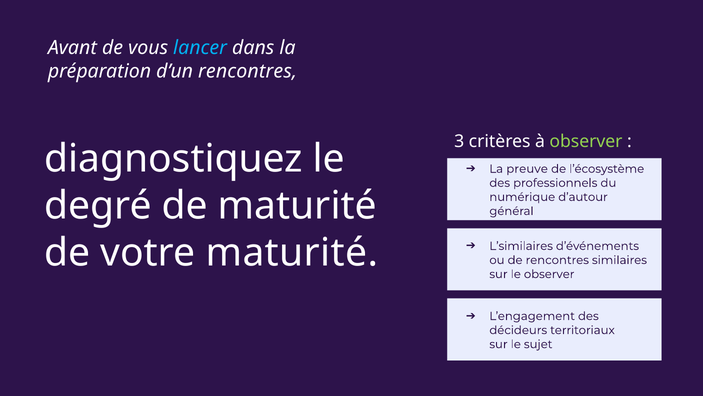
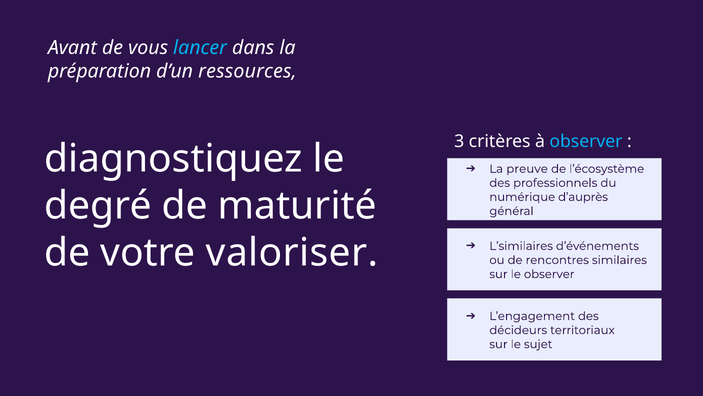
d’un rencontres: rencontres -> ressources (247, 71)
observer colour: light green -> light blue (586, 141)
d’autour: d’autour -> d’auprès (583, 197)
votre maturité: maturité -> valoriser (292, 252)
